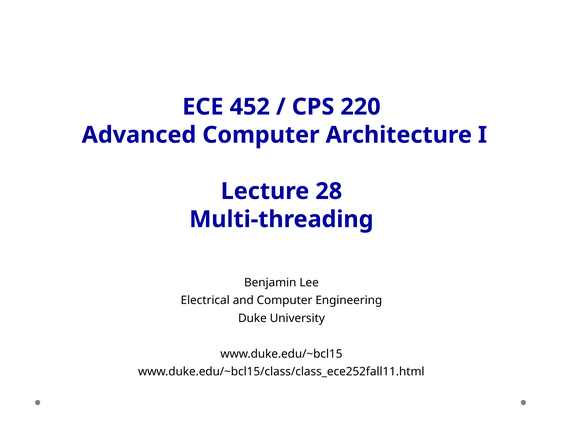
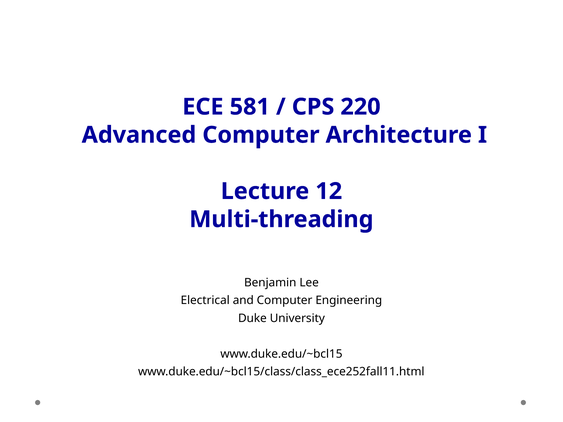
452: 452 -> 581 (250, 107)
28: 28 -> 12 (329, 191)
